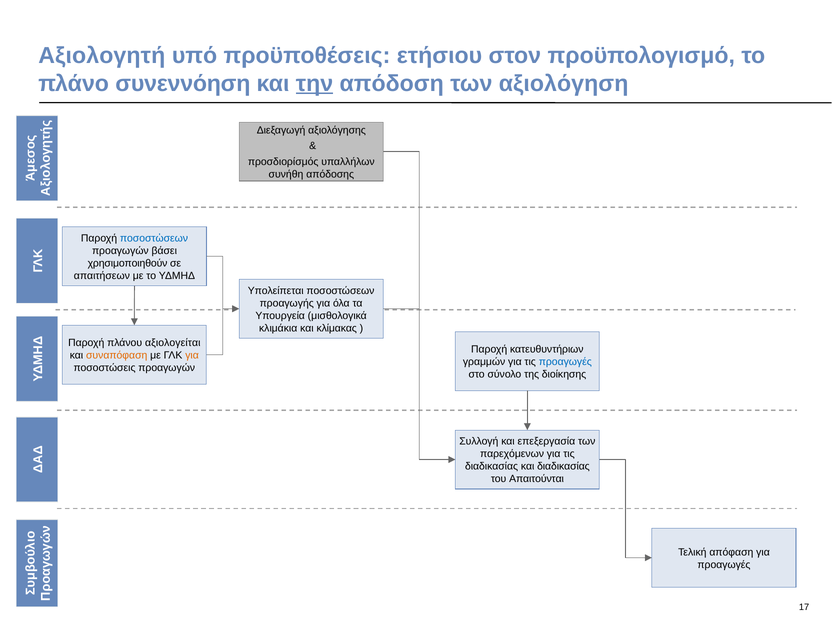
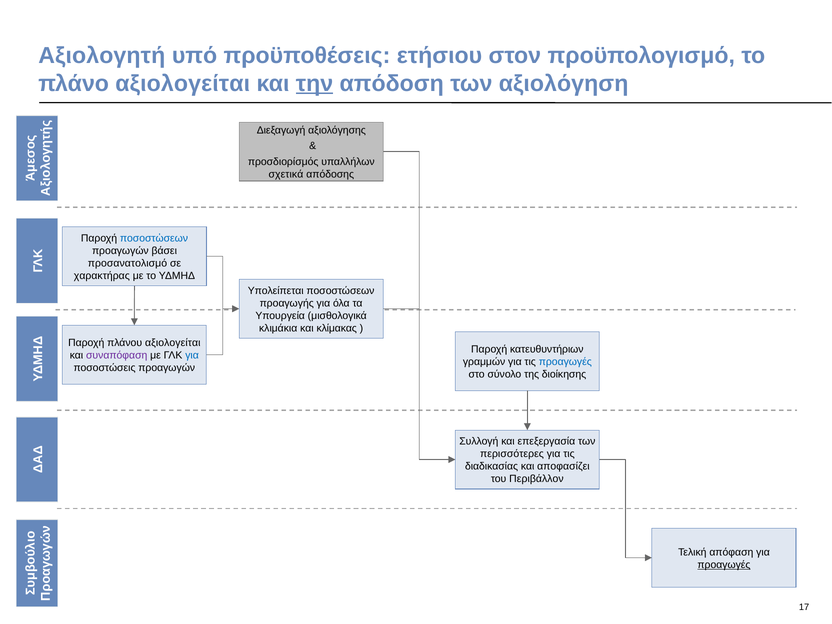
πλάνο συνεννόηση: συνεννόηση -> αξιολογείται (183, 83)
συνήθη: συνήθη -> σχετικά (286, 175)
χρησιμοποιηθούν: χρησιμοποιηθούν -> προσανατολισμό (127, 263)
απαιτήσεων: απαιτήσεων -> χαρακτήρας (102, 276)
συναπόφαση colour: orange -> purple (117, 355)
για colour: orange -> blue (192, 355)
παρεχόμενων: παρεχόμενων -> περισσότερες (512, 454)
και διαδικασίας: διαδικασίας -> αποφασίζει (563, 467)
Απαιτούνται: Απαιτούνται -> Περιβάλλον (536, 479)
προαγωγές underline: none -> present (724, 565)
